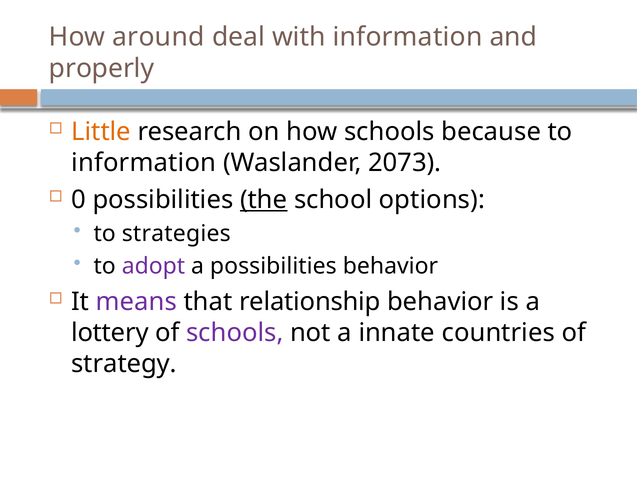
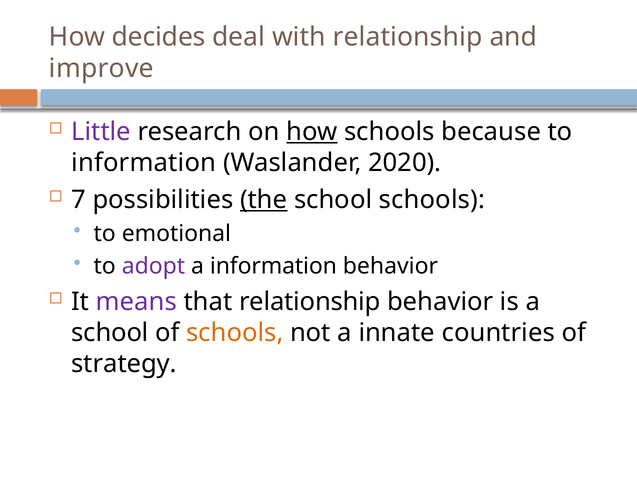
around: around -> decides (159, 37)
with information: information -> relationship (408, 37)
properly: properly -> improve (101, 69)
Little colour: orange -> purple (101, 132)
how underline: none -> present (312, 132)
2073: 2073 -> 2020 (405, 163)
0: 0 -> 7 (79, 200)
school options: options -> schools (432, 200)
strategies: strategies -> emotional (176, 234)
a possibilities: possibilities -> information (273, 266)
lottery: lottery -> school (110, 333)
schools colour: purple -> orange (235, 333)
